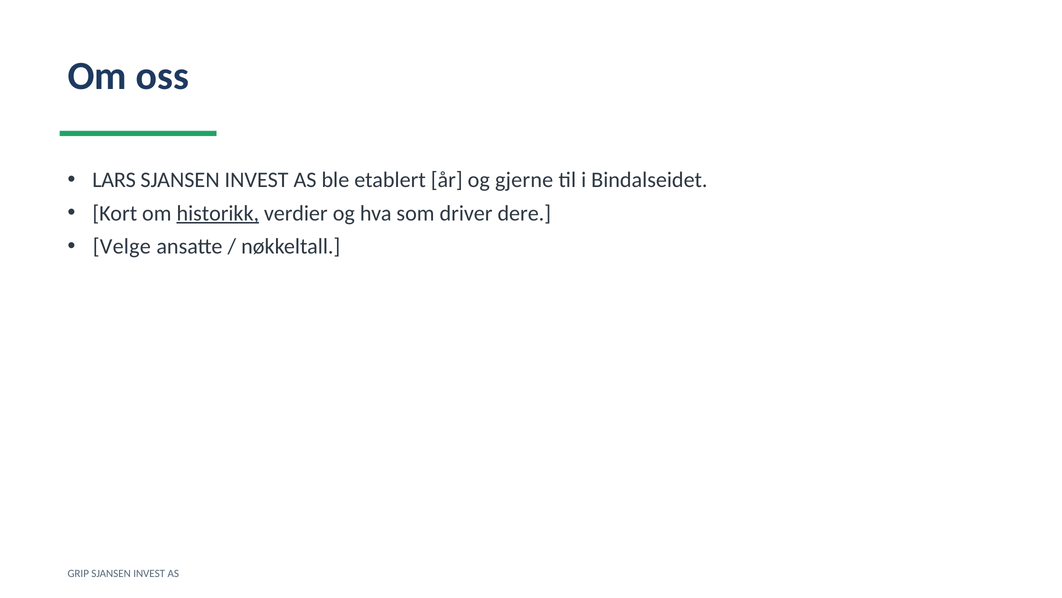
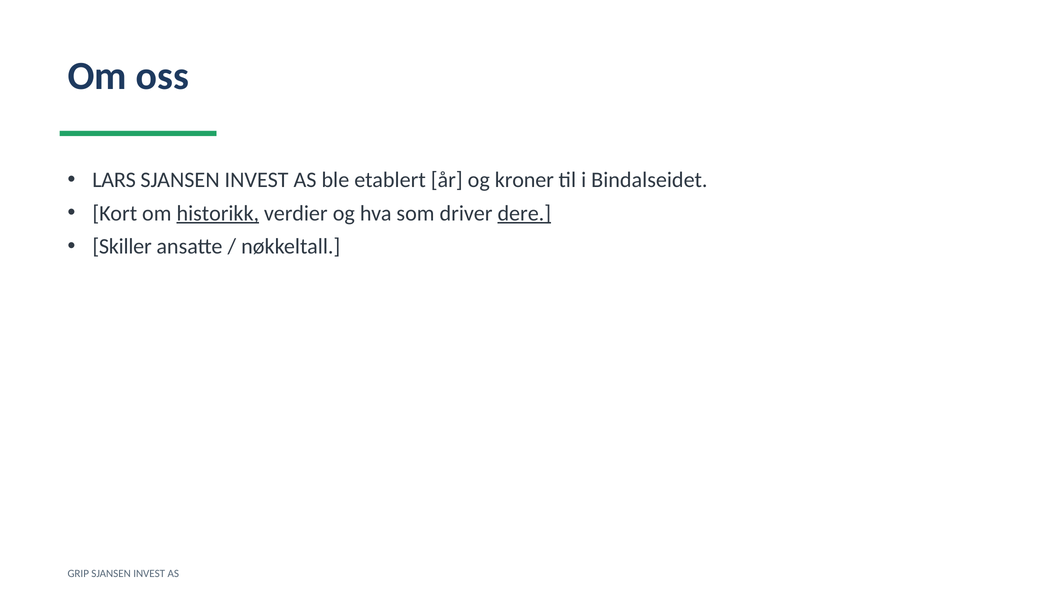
gjerne: gjerne -> kroner (524, 180)
dere underline: none -> present (524, 213)
Velge: Velge -> Skiller (122, 246)
